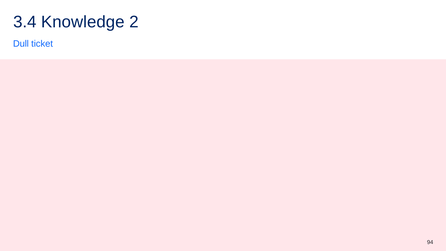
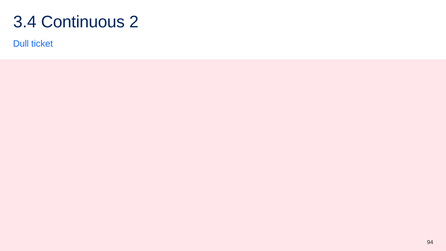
Knowledge: Knowledge -> Continuous (83, 22)
